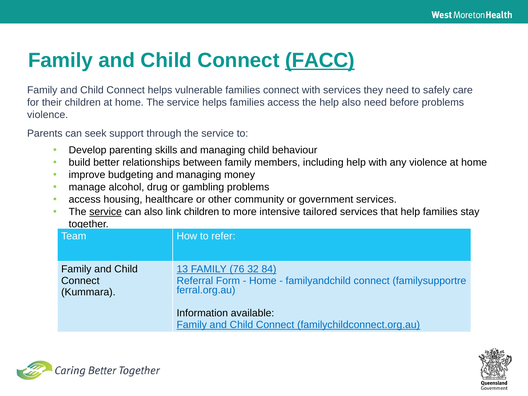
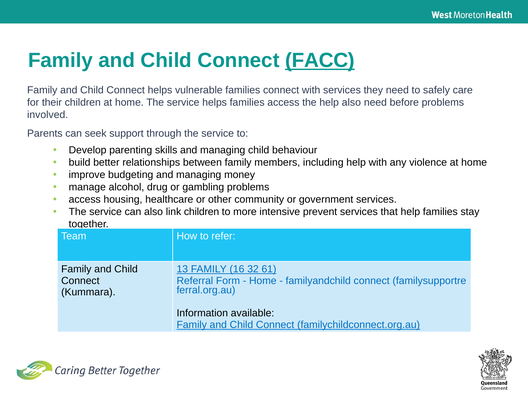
violence: violence -> involved (48, 115)
service underline: present -> none (106, 212)
tailored: tailored -> prevent (320, 212)
76: 76 -> 16 (237, 269)
84: 84 -> 61 (269, 269)
